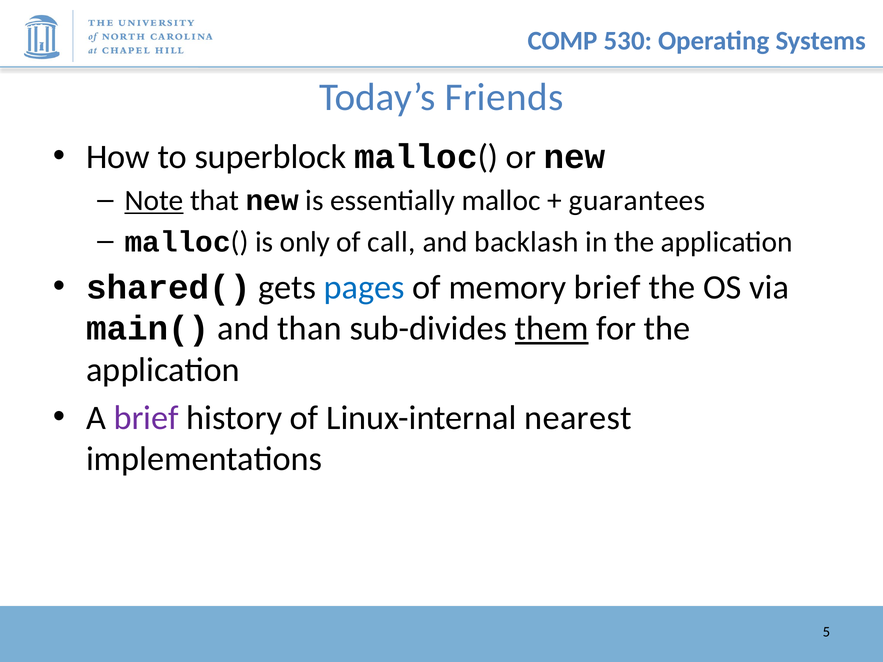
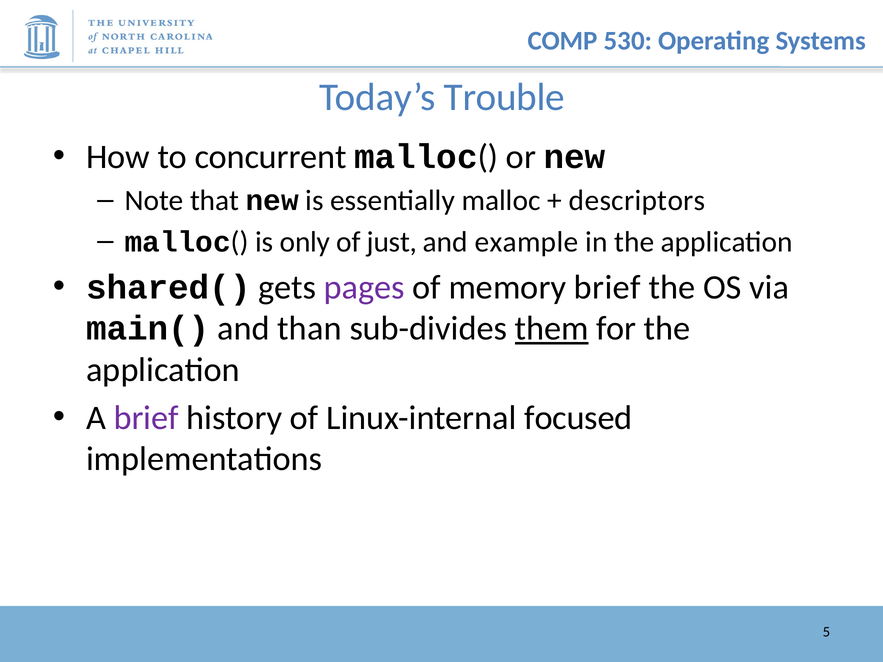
Friends: Friends -> Trouble (504, 98)
superblock: superblock -> concurrent (271, 157)
Note underline: present -> none (154, 201)
guarantees: guarantees -> descriptors (637, 201)
call: call -> just (392, 242)
backlash: backlash -> example (526, 242)
pages colour: blue -> purple (364, 287)
nearest: nearest -> focused (578, 418)
